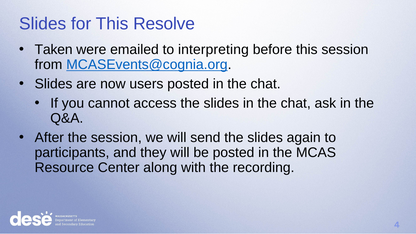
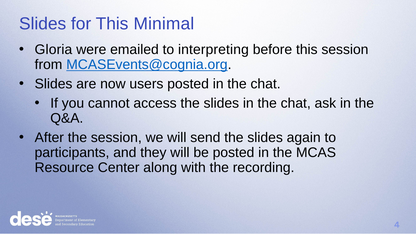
Resolve: Resolve -> Minimal (164, 24)
Taken: Taken -> Gloria (53, 50)
